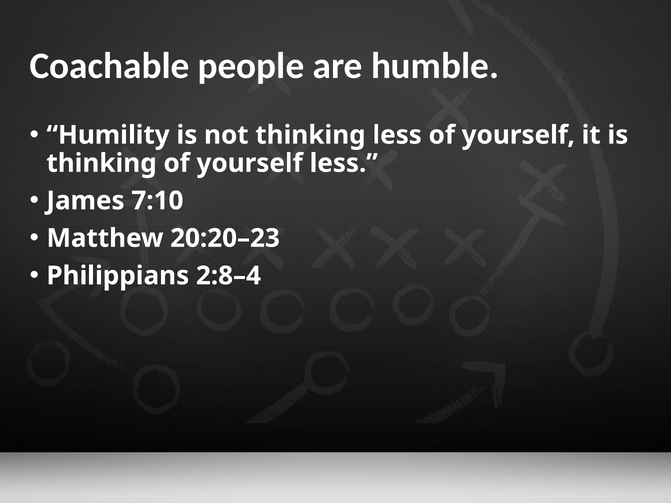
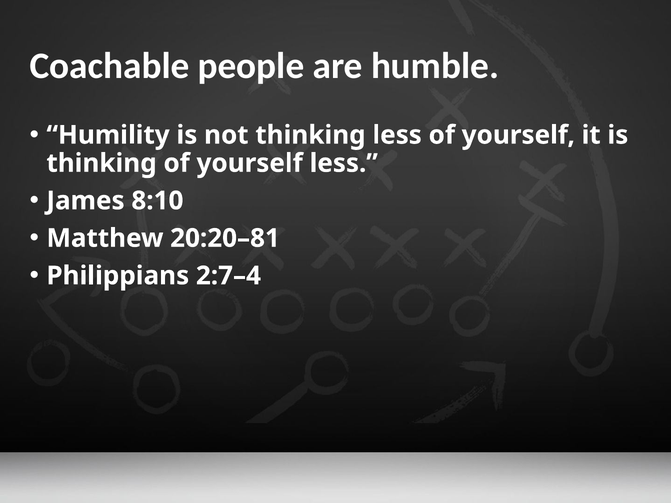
7:10: 7:10 -> 8:10 (157, 201)
20:20–23: 20:20–23 -> 20:20–81 (225, 238)
2:8–4: 2:8–4 -> 2:7–4 (228, 276)
